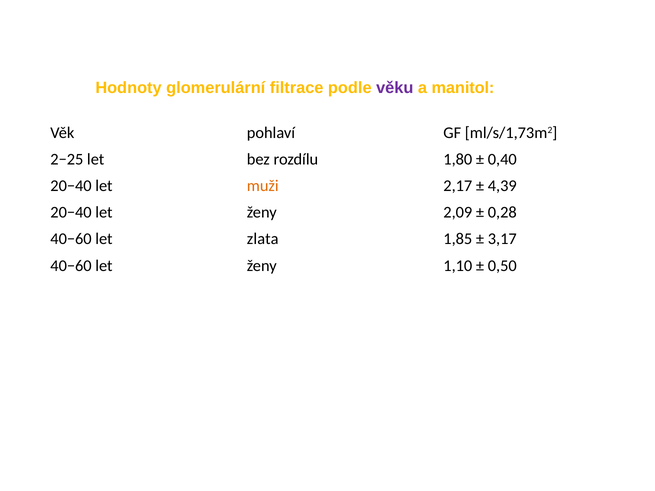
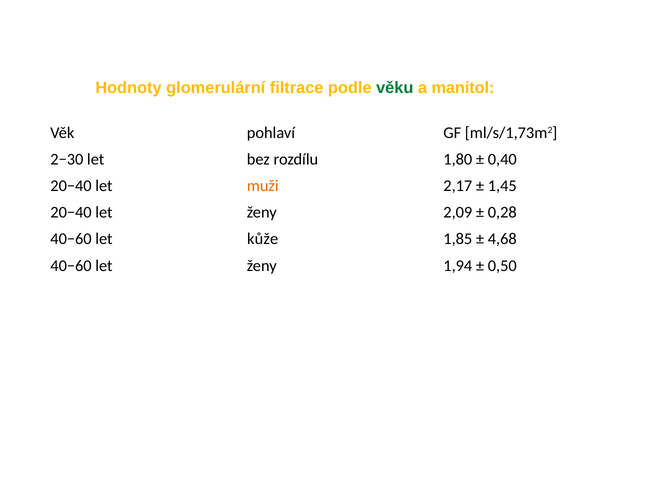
věku colour: purple -> green (395, 88)
2−25: 2−25 -> 2−30 (67, 160)
4,39: 4,39 -> 1,45 (502, 186)
zlata: zlata -> kůže (263, 239)
3,17: 3,17 -> 4,68 (502, 239)
1,10: 1,10 -> 1,94 (458, 266)
